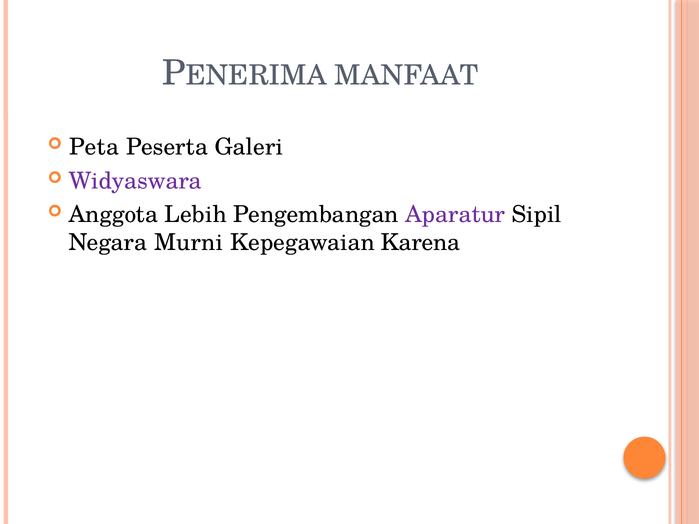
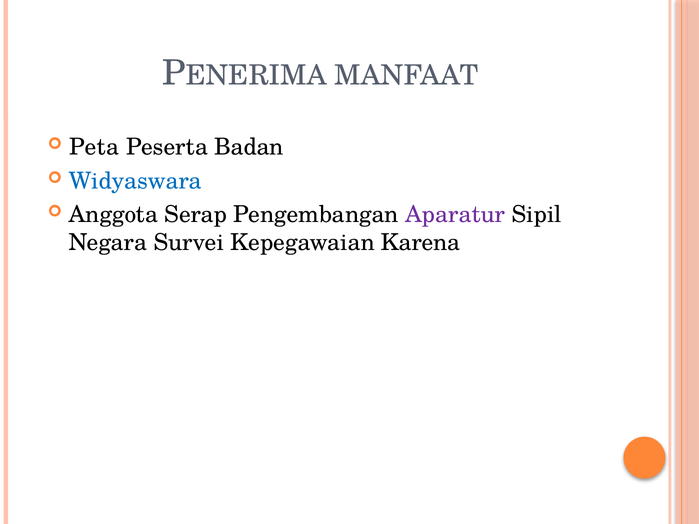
Galeri: Galeri -> Badan (249, 147)
Widyaswara colour: purple -> blue (135, 181)
Lebih: Lebih -> Serap (196, 215)
Murni: Murni -> Survei (189, 243)
